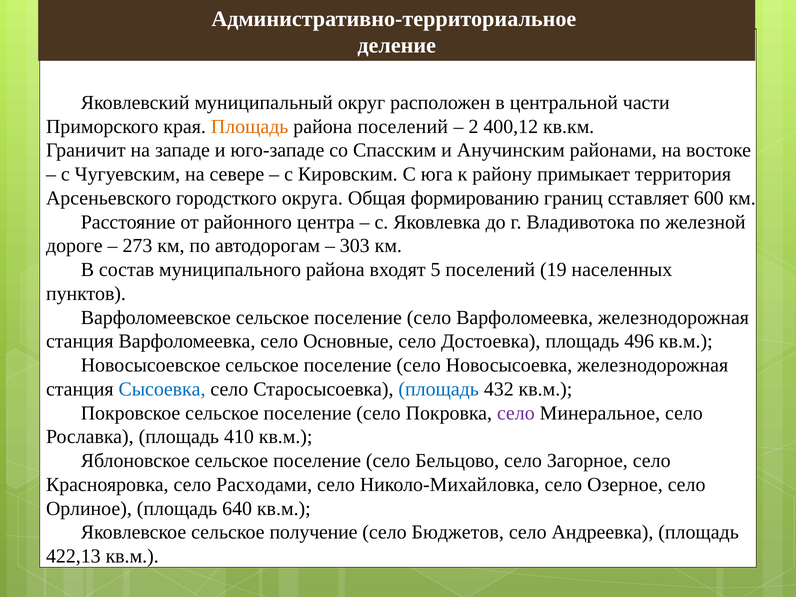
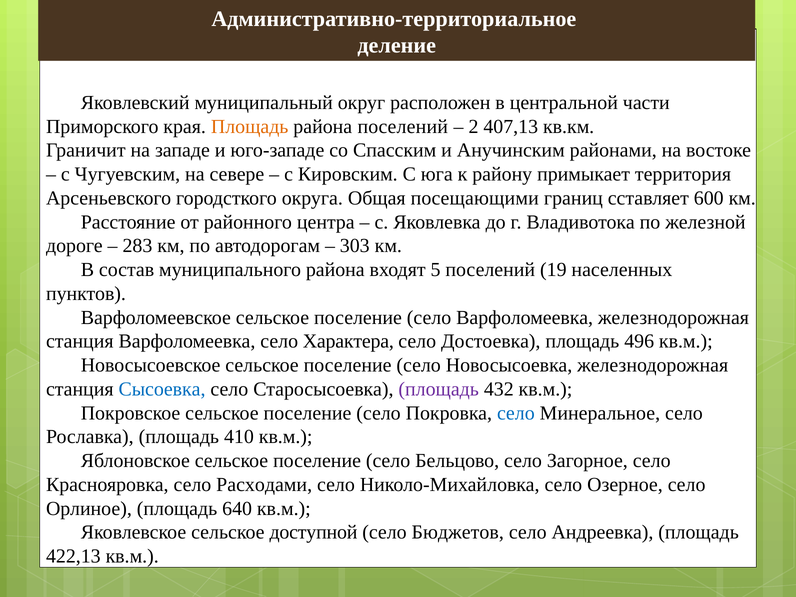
400,12: 400,12 -> 407,13 (511, 126)
формированию: формированию -> посещающими (475, 198)
273: 273 -> 283 (137, 246)
Основные: Основные -> Характера (348, 341)
площадь colour: blue -> purple (439, 389)
село colour: purple -> blue (516, 413)
получение: получение -> доступной (313, 532)
